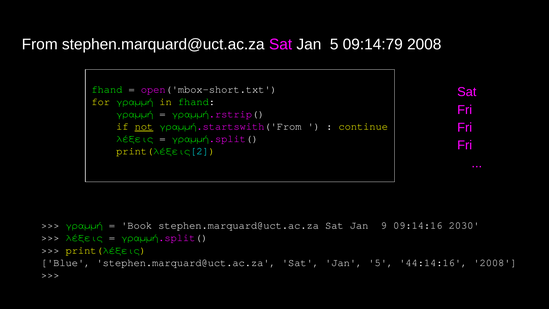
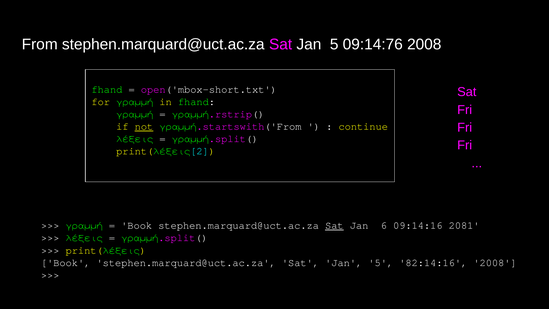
09:14:79: 09:14:79 -> 09:14:76 (373, 44)
Sat underline: none -> present (334, 225)
9: 9 -> 6 (384, 225)
2030: 2030 -> 2081 (464, 225)
Blue: Blue -> Book (66, 262)
44:14:16: 44:14:16 -> 82:14:16 (433, 262)
